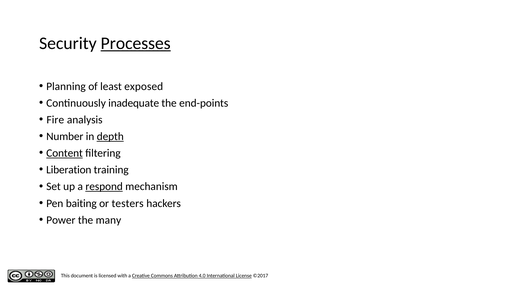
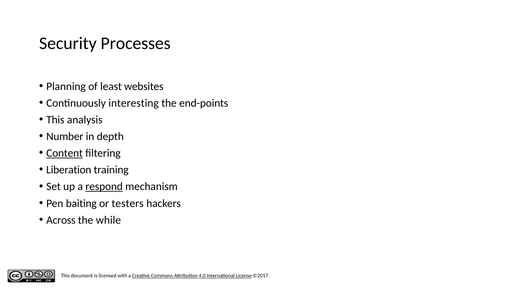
Processes underline: present -> none (136, 43)
exposed: exposed -> websites (144, 86)
inadequate: inadequate -> interesting (134, 103)
Fire: Fire -> This (55, 120)
depth underline: present -> none (110, 136)
Power: Power -> Across (61, 220)
many: many -> while (108, 220)
